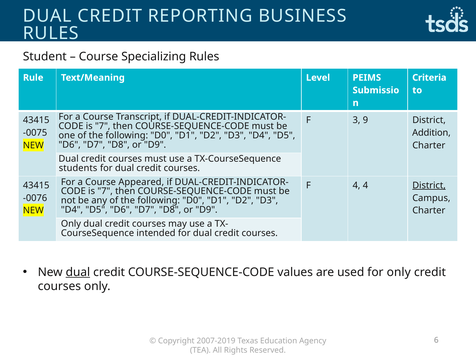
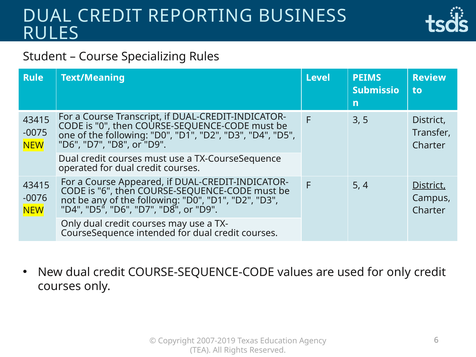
Criteria: Criteria -> Review (429, 78)
3 9: 9 -> 5 (365, 120)
7: 7 -> 0 (103, 126)
Addition: Addition -> Transfer (431, 133)
students: students -> operated (78, 168)
F 4: 4 -> 5 (356, 185)
7: 7 -> 6 (105, 191)
dual underline: present -> none (78, 272)
